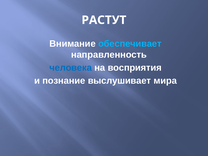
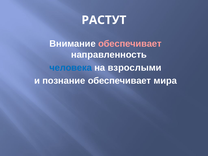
обеспечивает colour: light blue -> pink (130, 44)
восприятия: восприятия -> взрослыми (135, 68)
познание выслушивает: выслушивает -> обеспечивает (119, 81)
